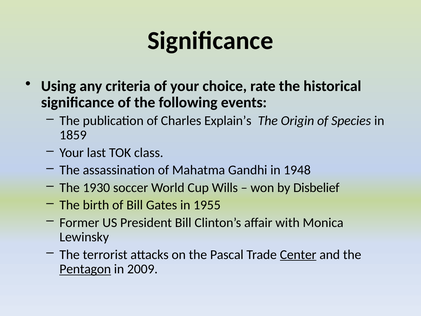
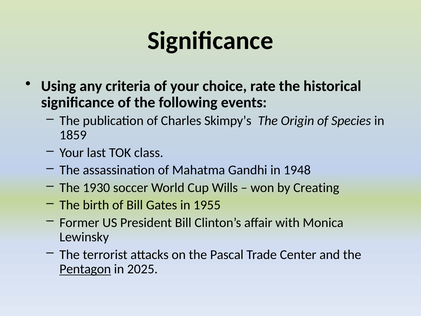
Explain’s: Explain’s -> Skimpy’s (228, 121)
Disbelief: Disbelief -> Creating (316, 187)
Center underline: present -> none (298, 254)
2009: 2009 -> 2025 (142, 269)
